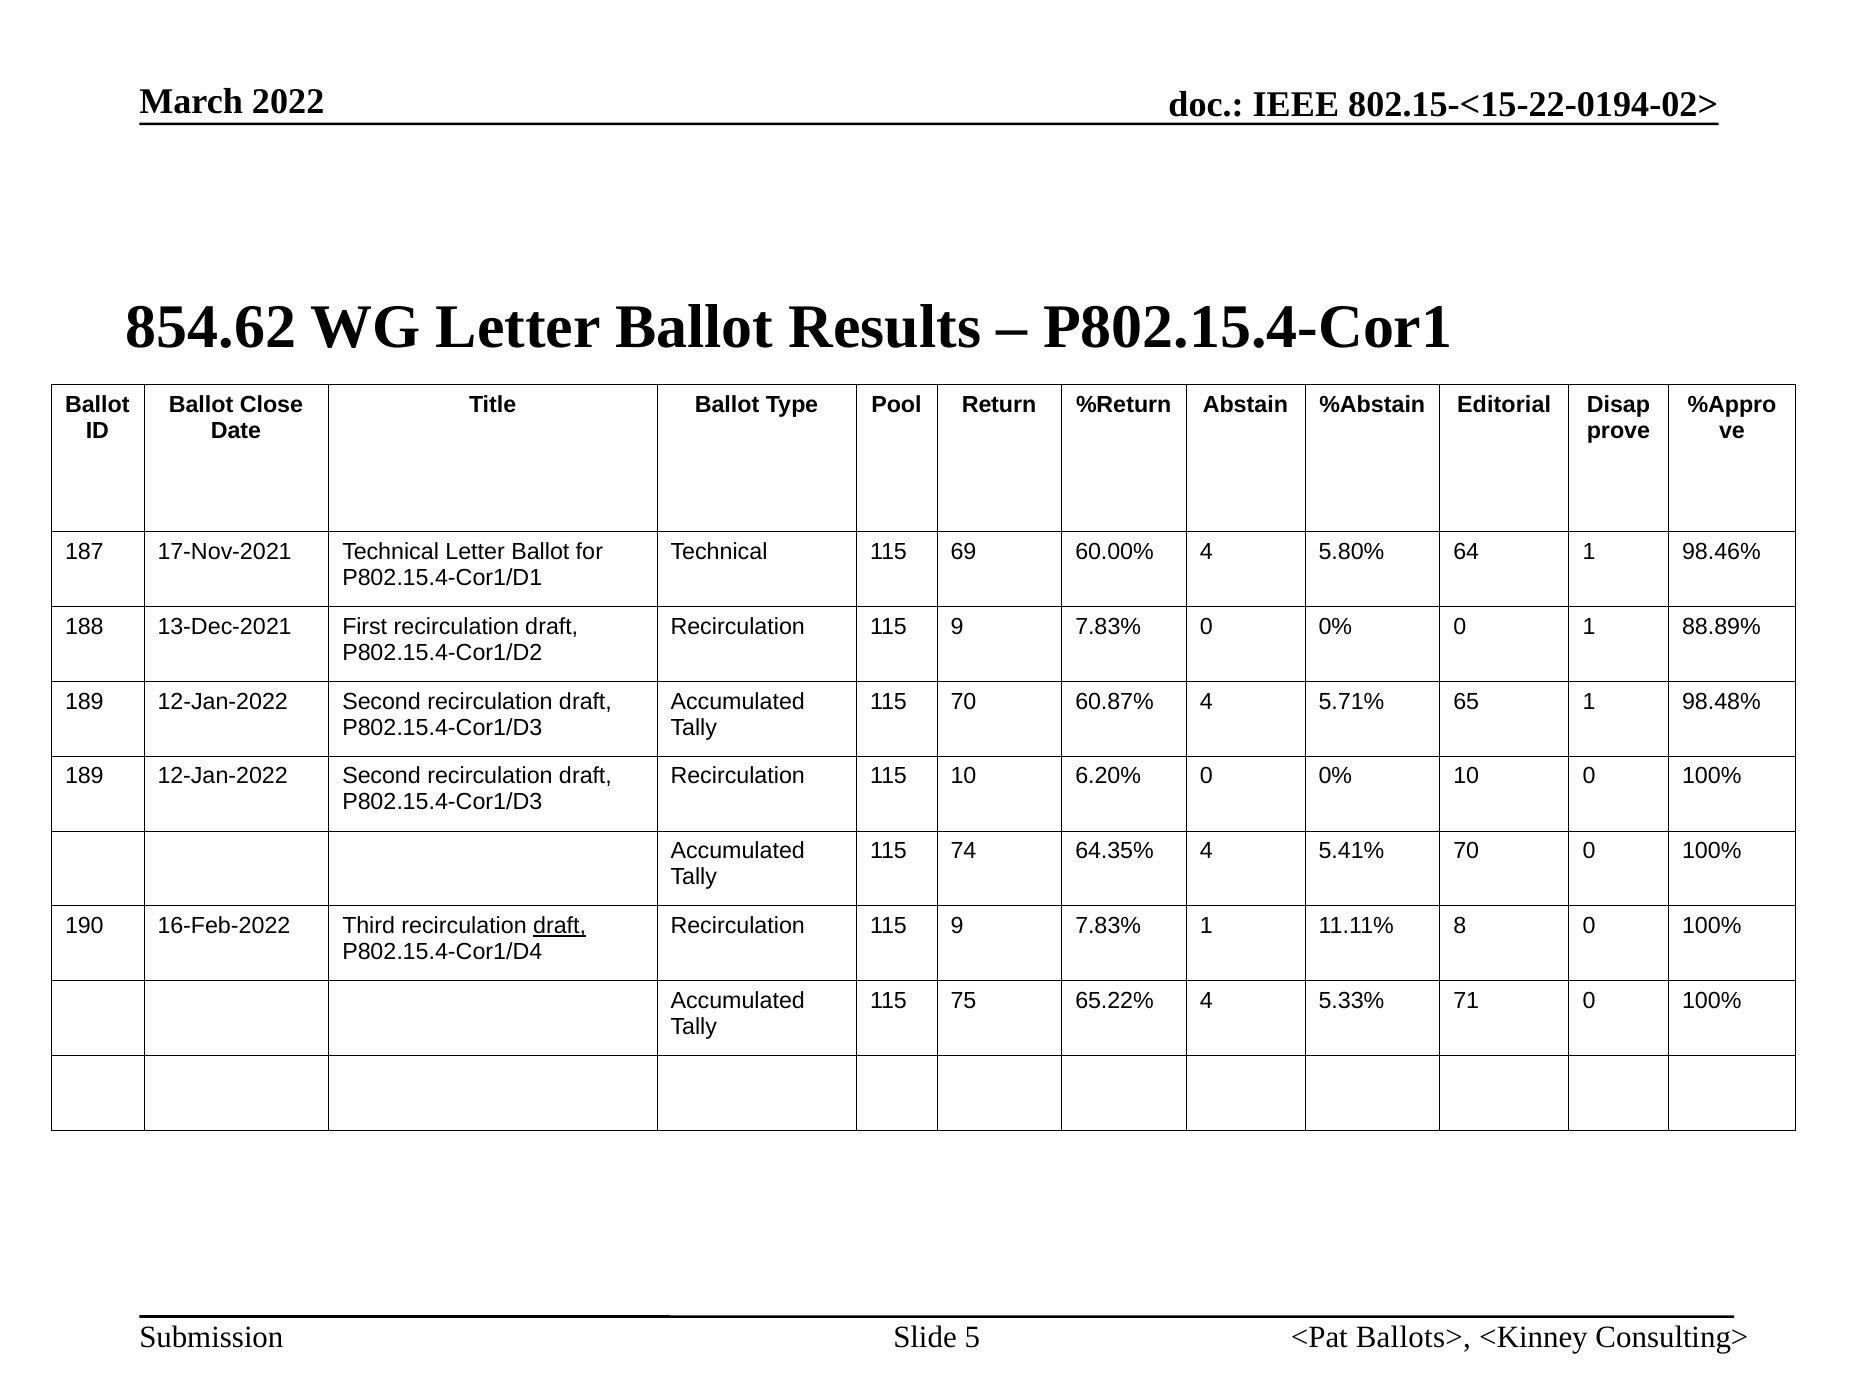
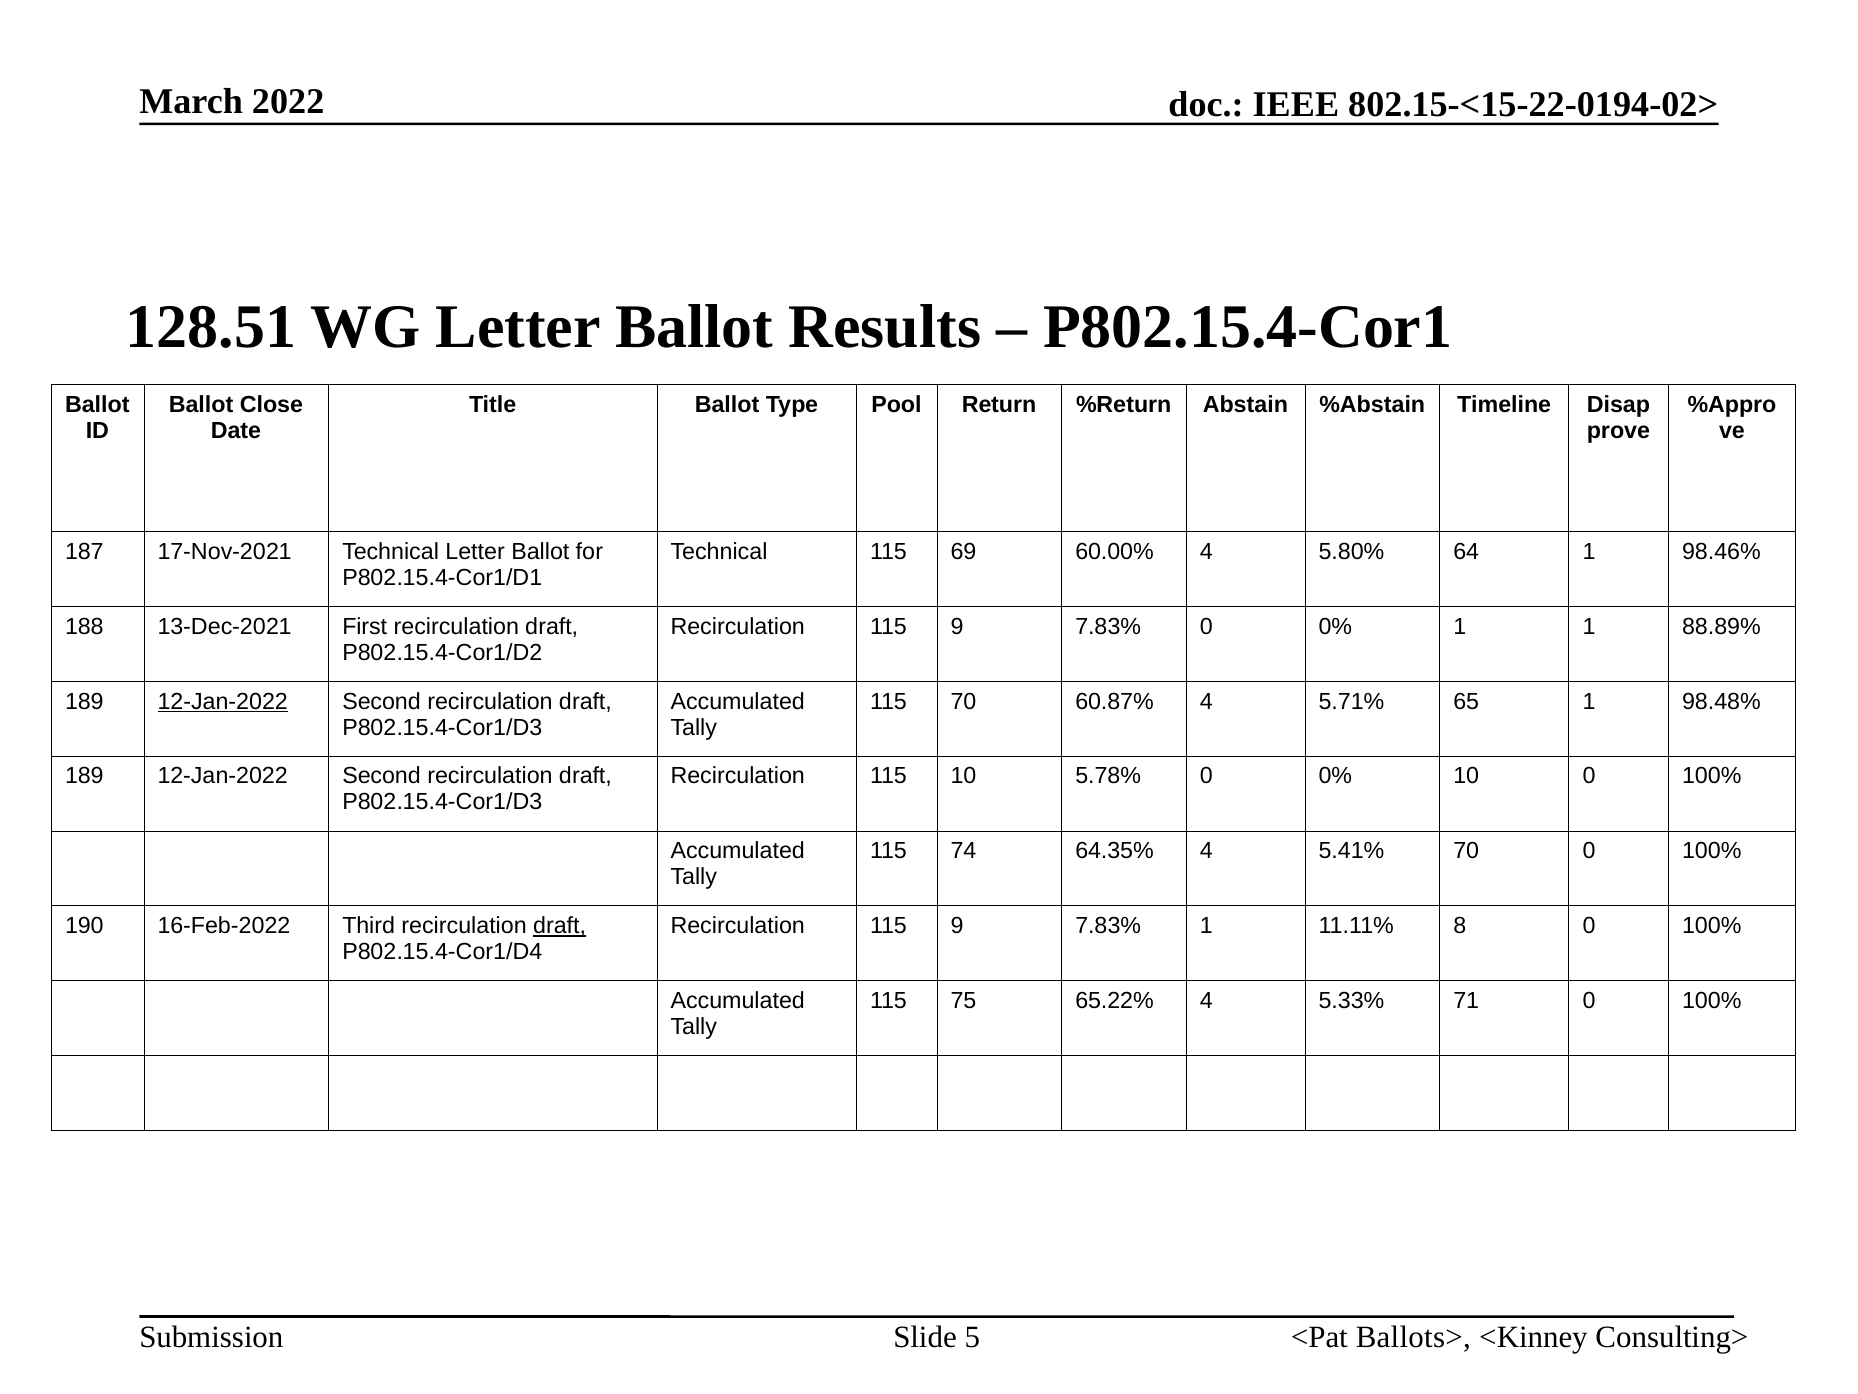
854.62: 854.62 -> 128.51 (211, 327)
Editorial: Editorial -> Timeline (1504, 404)
0% 0: 0 -> 1 (1460, 626)
12-Jan-2022 underline: none -> present (223, 701)
6.20%: 6.20% -> 5.78% (1108, 776)
